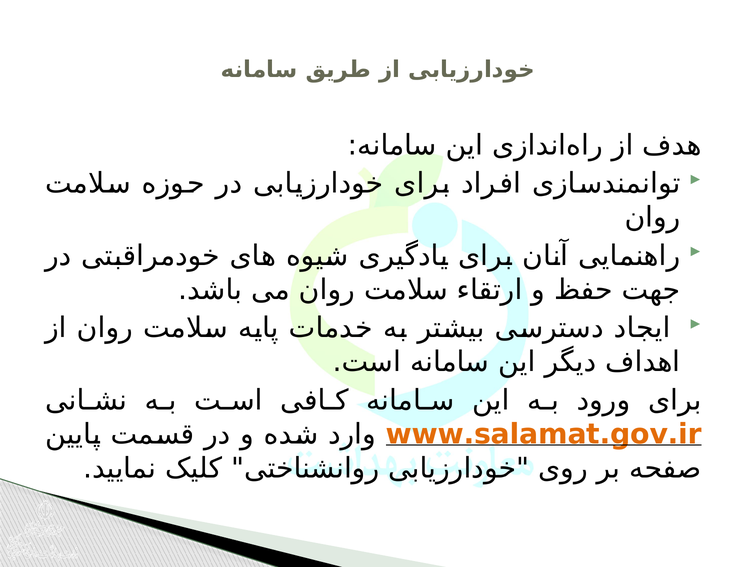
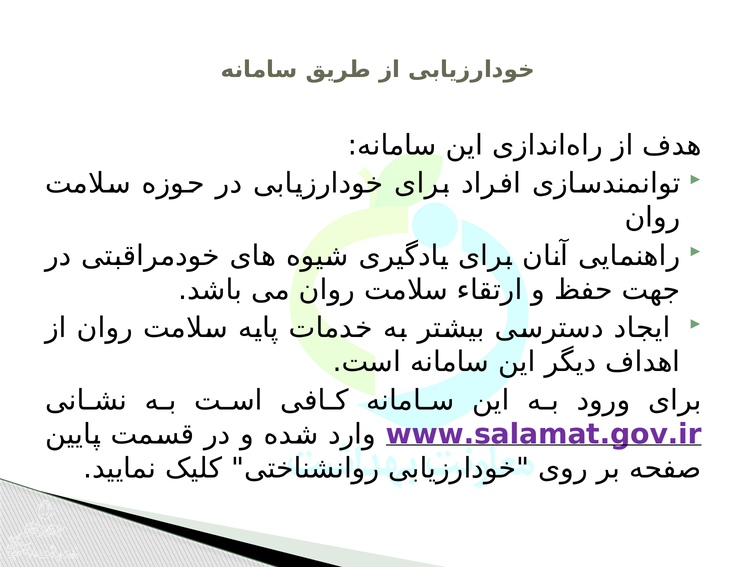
www.salamat.gov.ir colour: orange -> purple (544, 434)
